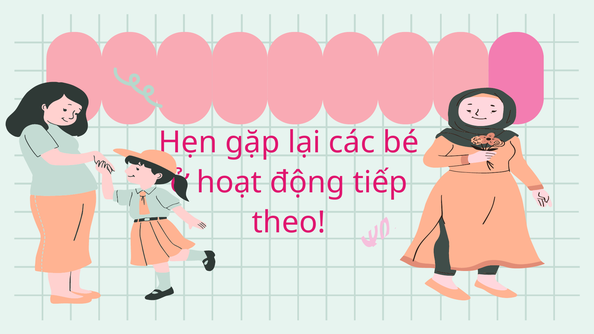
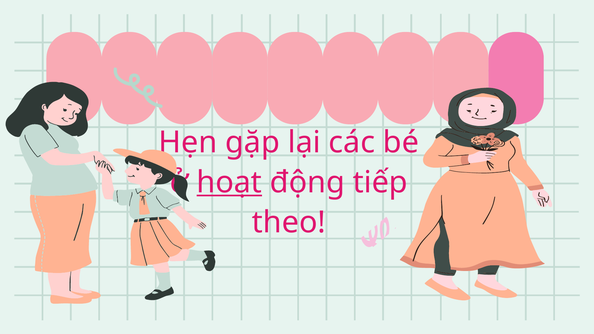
hoạt underline: none -> present (229, 182)
